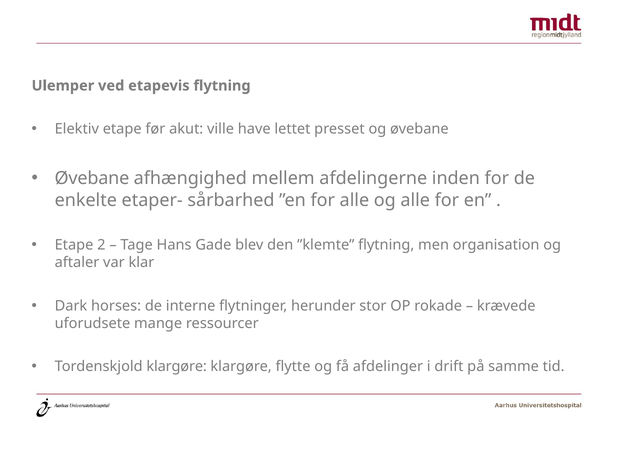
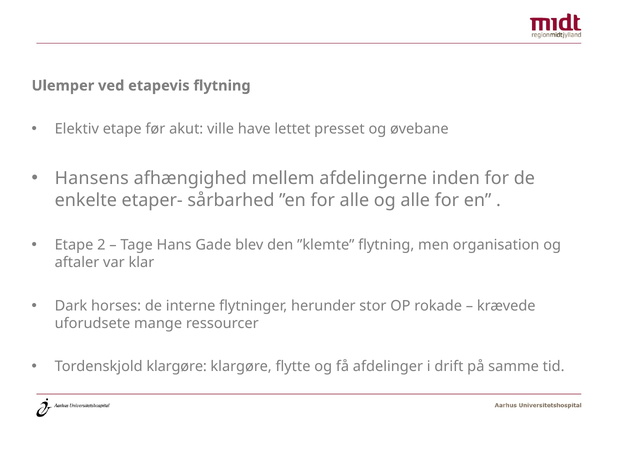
Øvebane: Øvebane -> Hansens (92, 178)
